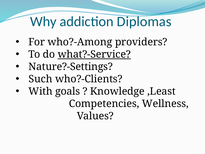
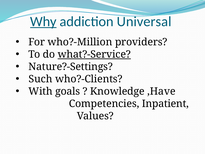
Why underline: none -> present (43, 21)
Diplomas: Diplomas -> Universal (144, 21)
who?-Among: who?-Among -> who?-Million (80, 42)
,Least: ,Least -> ,Have (161, 91)
Wellness: Wellness -> Inpatient (165, 104)
